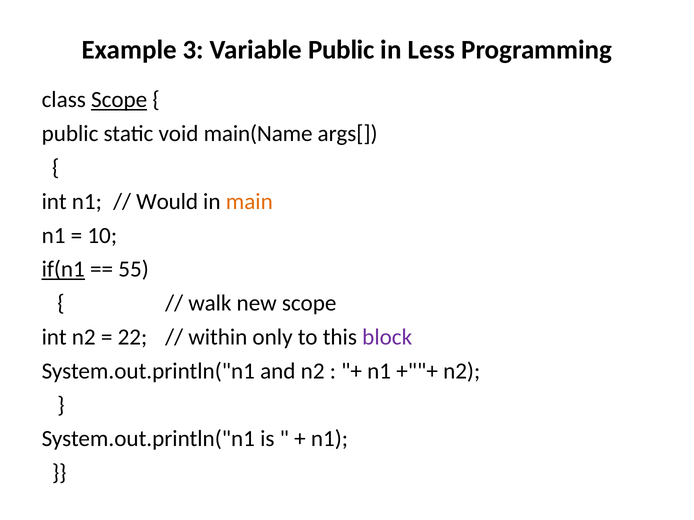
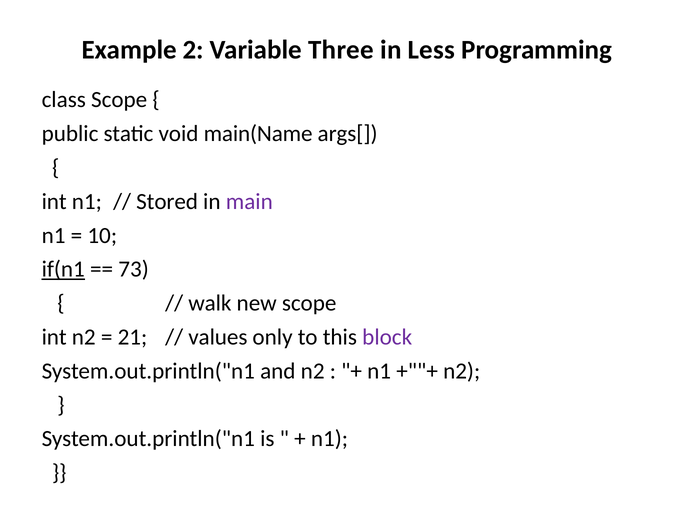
3: 3 -> 2 (193, 50)
Variable Public: Public -> Three (341, 50)
Scope underline: present -> none (119, 100)
Would: Would -> Stored (167, 202)
main colour: orange -> purple (249, 202)
55: 55 -> 73 (134, 270)
22: 22 -> 21 (132, 337)
within: within -> values (218, 337)
